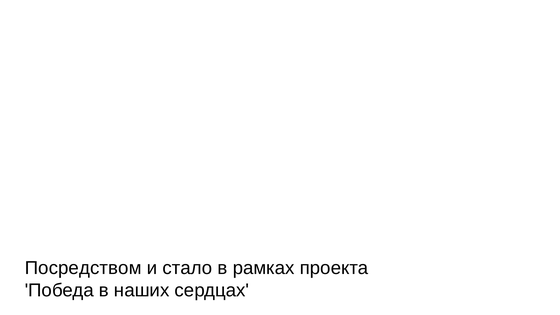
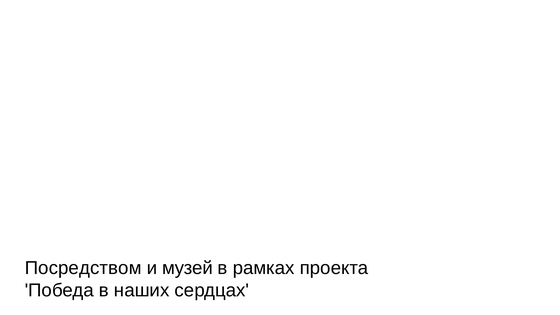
стало: стало -> музей (188, 268)
